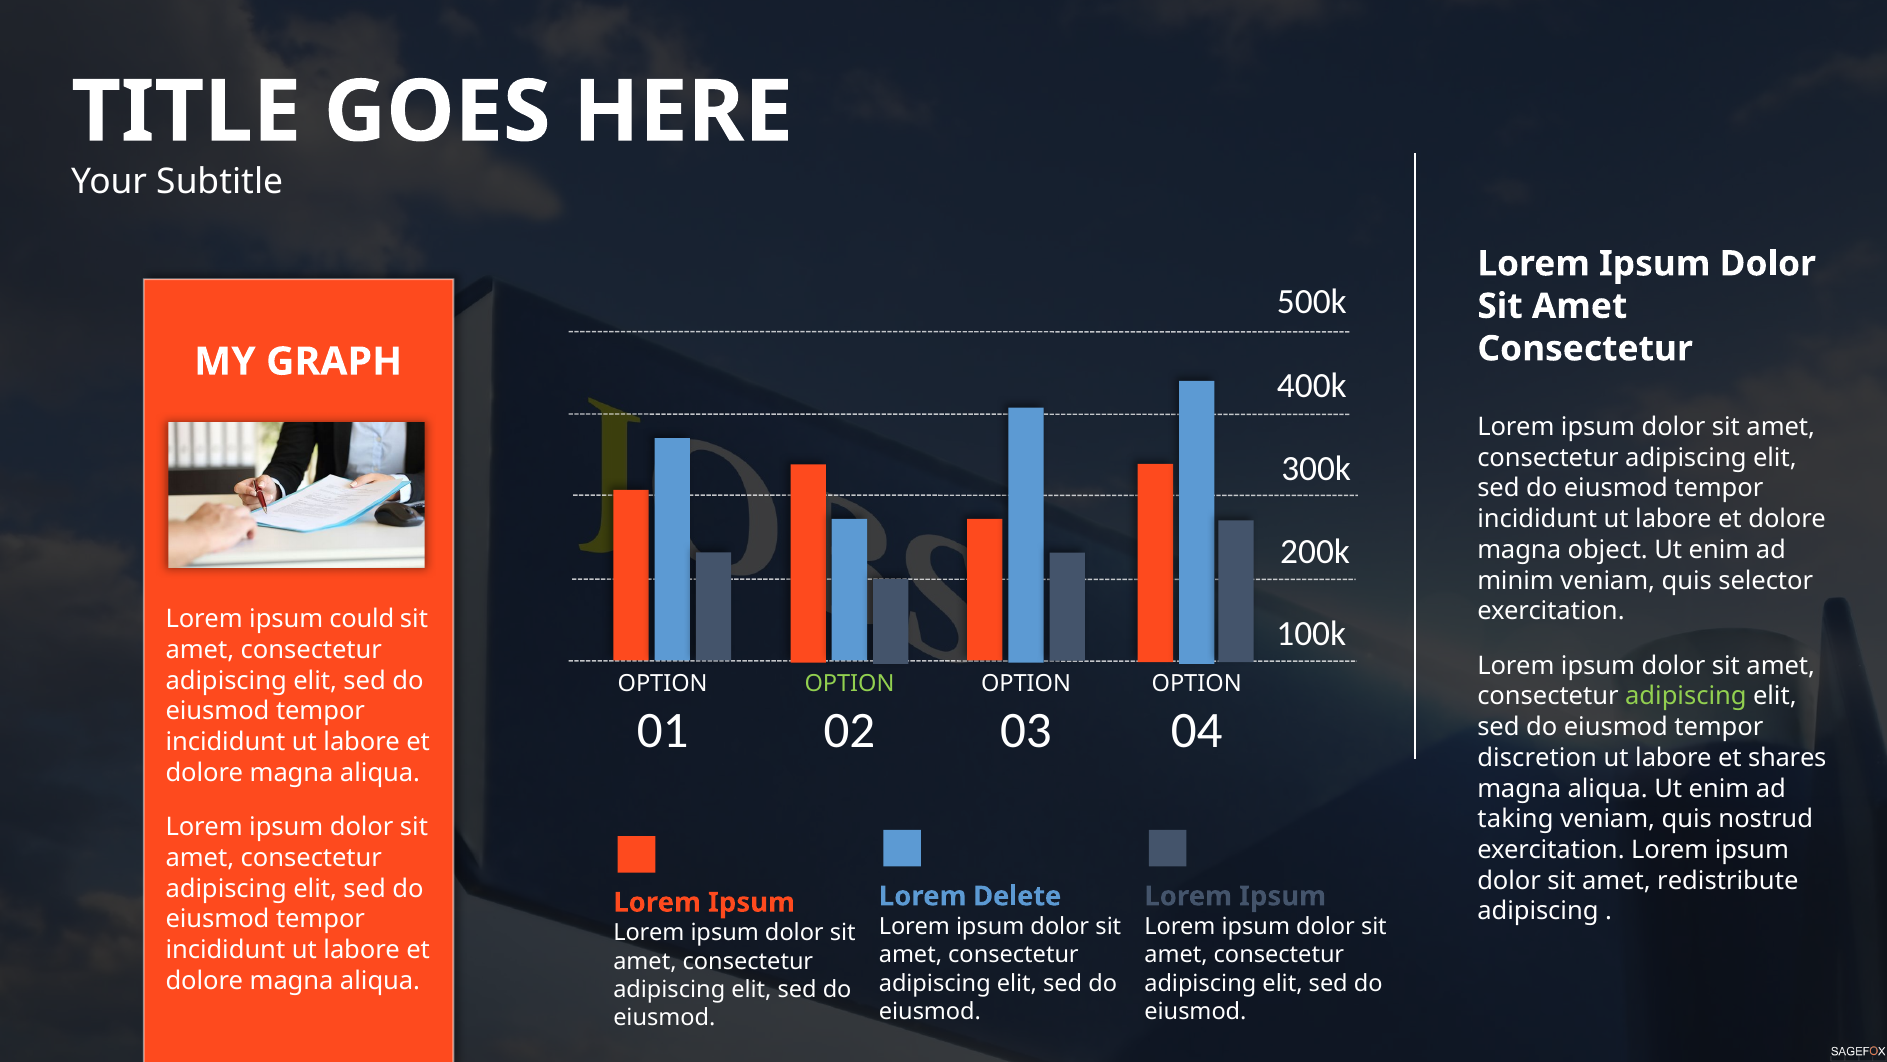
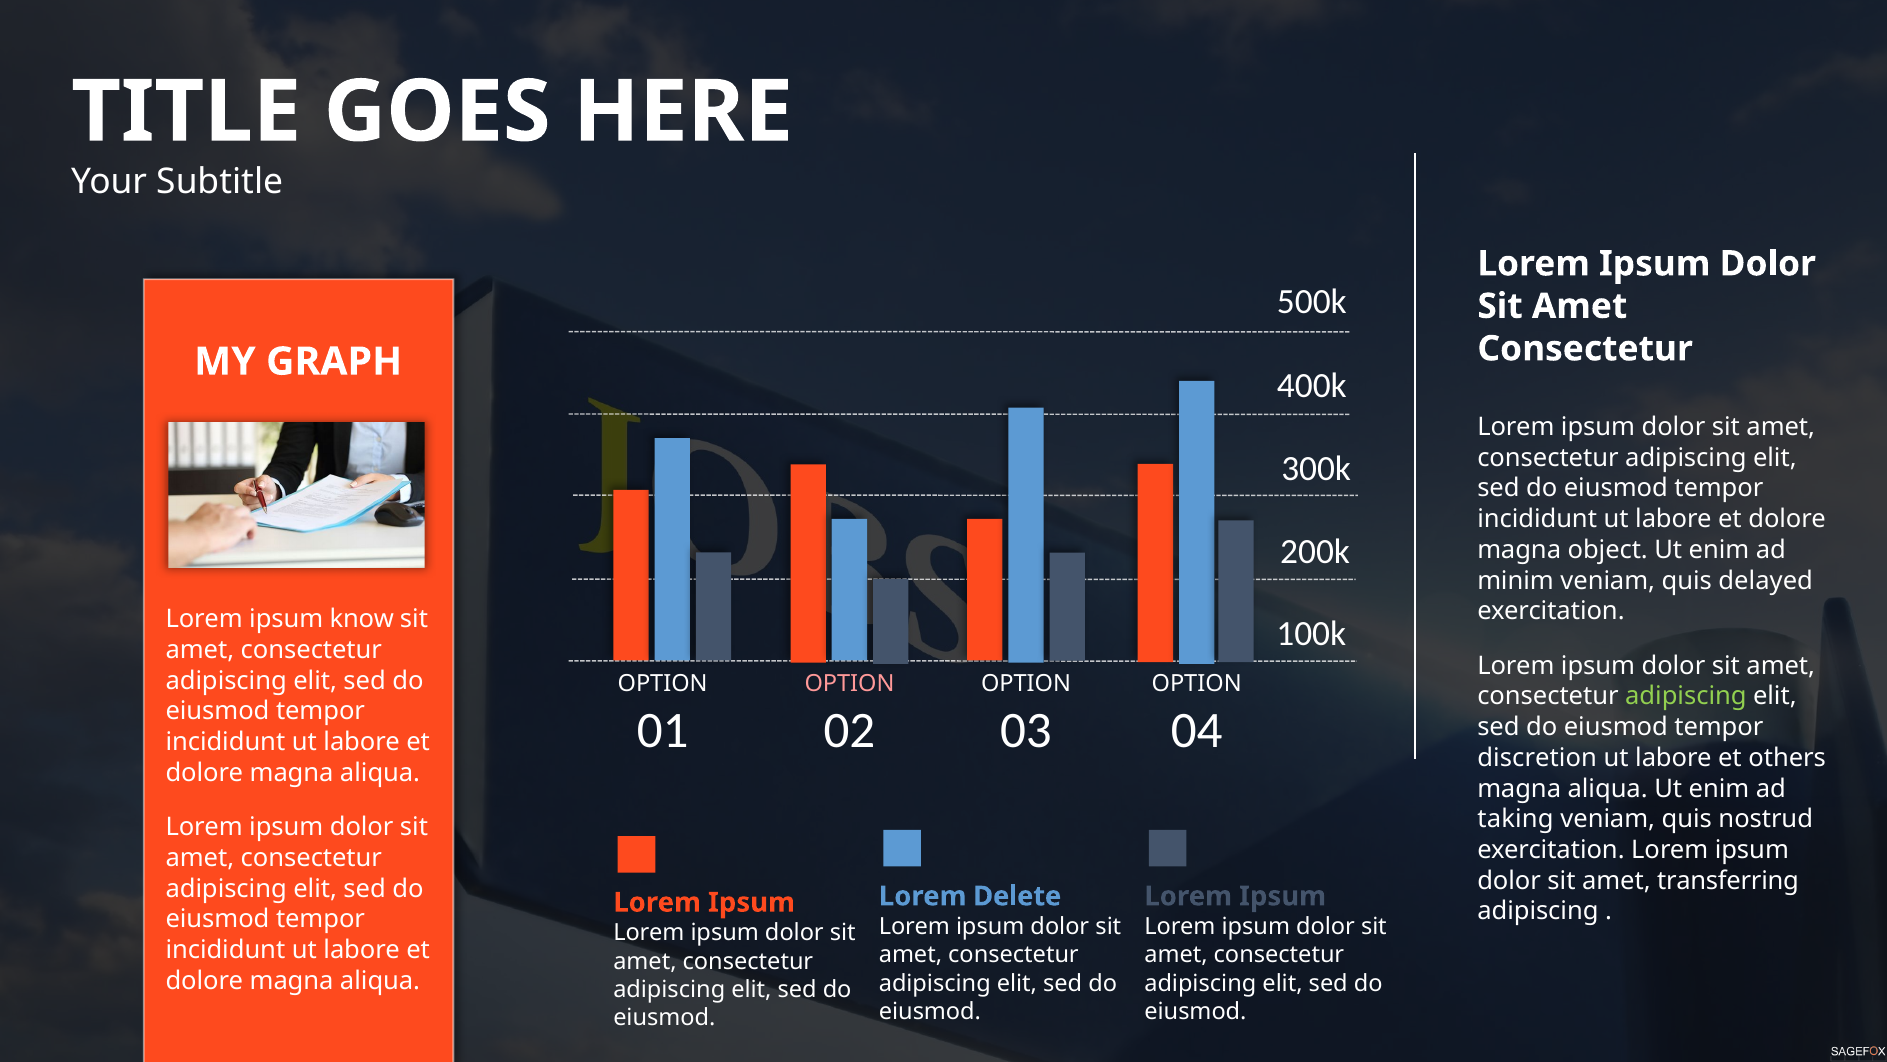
selector: selector -> delayed (1766, 580)
could: could -> know (362, 619)
OPTION colour: light green -> pink (850, 684)
shares: shares -> others (1787, 758)
redistribute: redistribute -> transferring (1728, 880)
